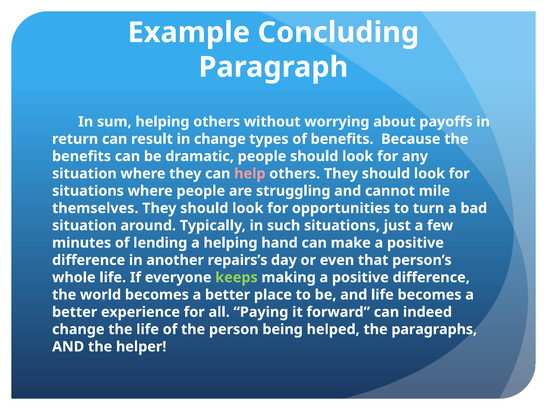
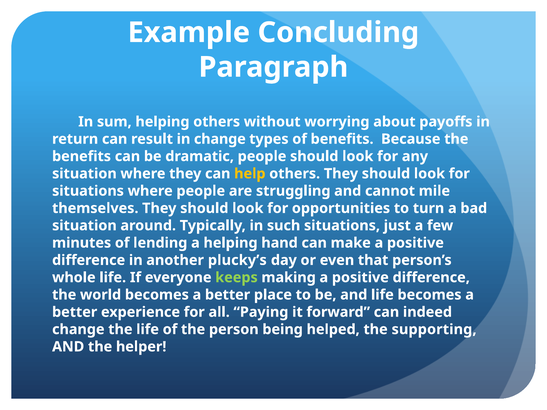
help colour: pink -> yellow (250, 174)
repairs’s: repairs’s -> plucky’s (237, 260)
paragraphs: paragraphs -> supporting (434, 330)
